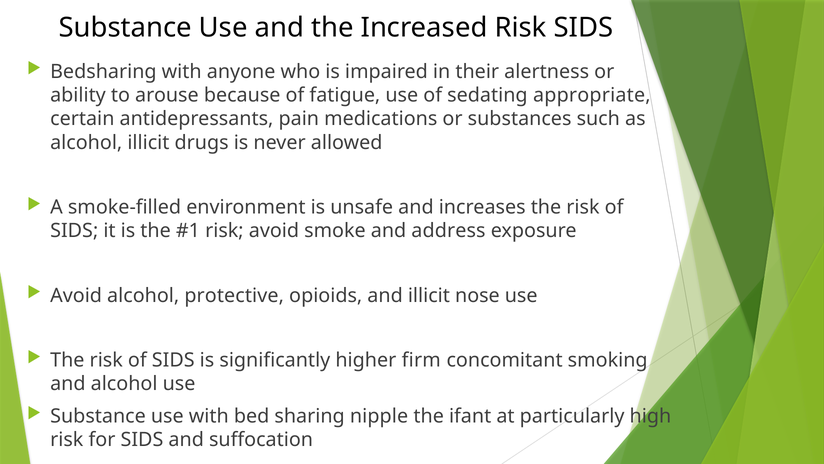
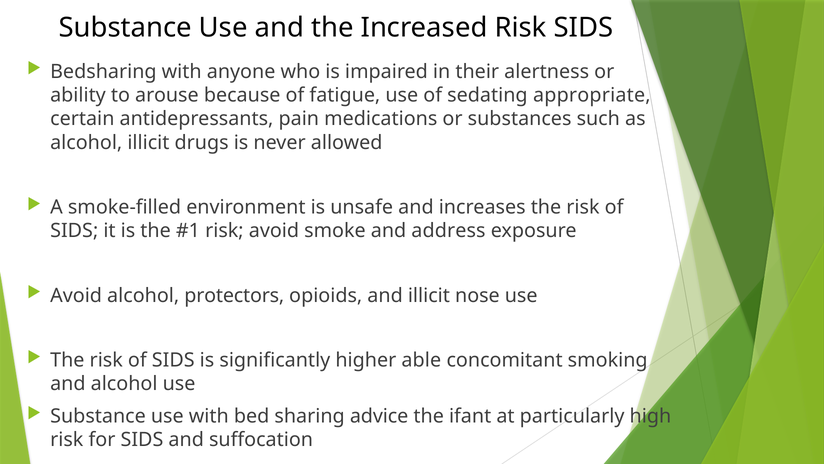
protective: protective -> protectors (234, 295)
firm: firm -> able (421, 360)
nipple: nipple -> advice (379, 416)
